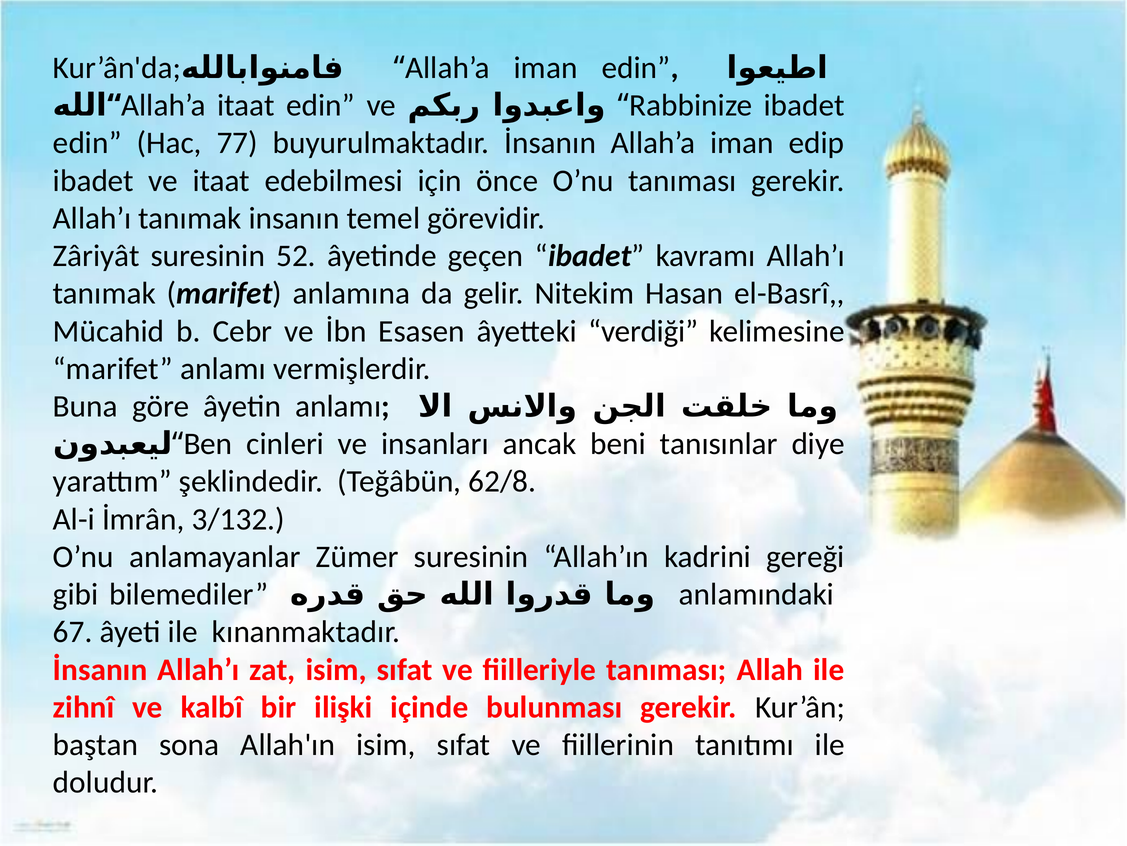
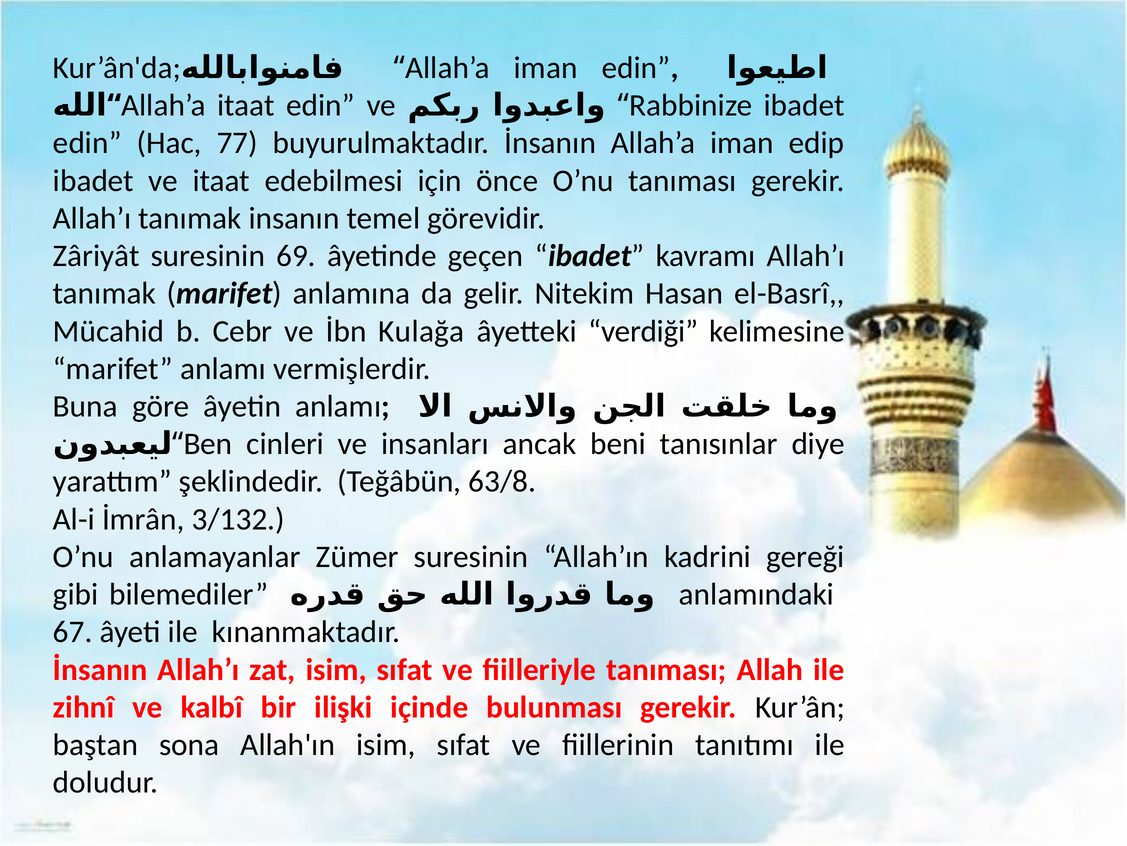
52: 52 -> 69 (296, 256)
Esasen: Esasen -> Kulağa (421, 331)
62/8: 62/8 -> 63/8 (502, 481)
